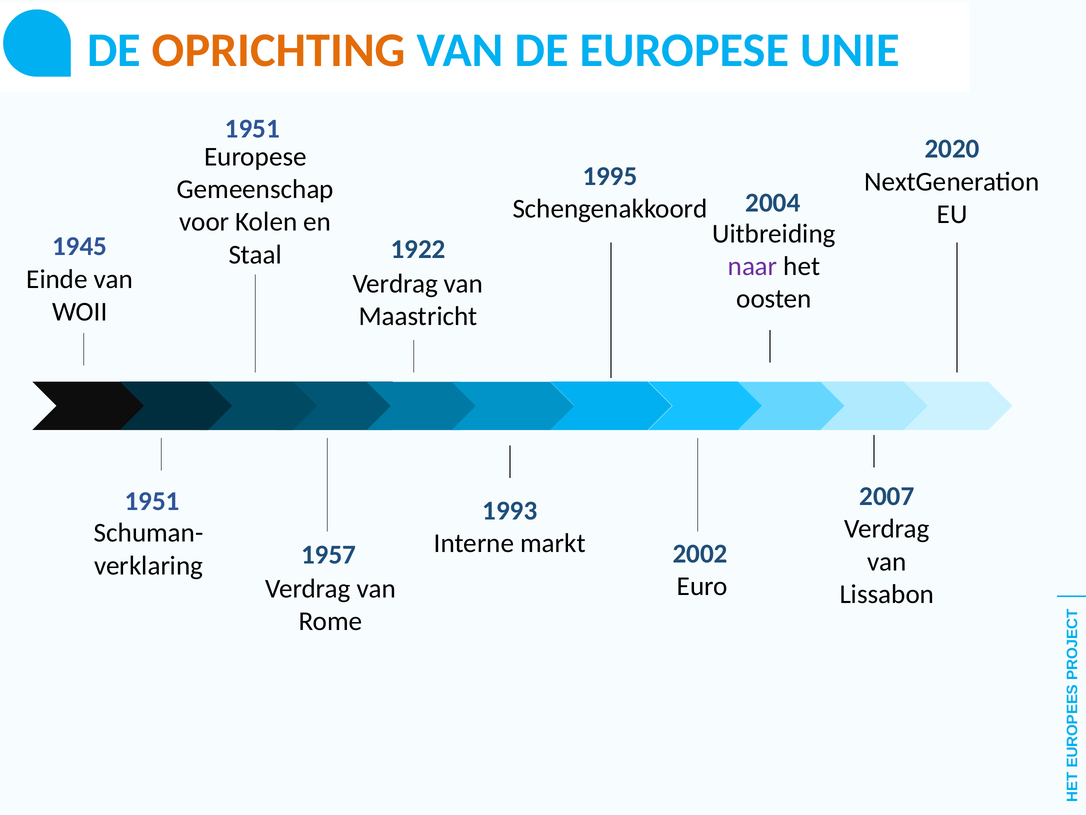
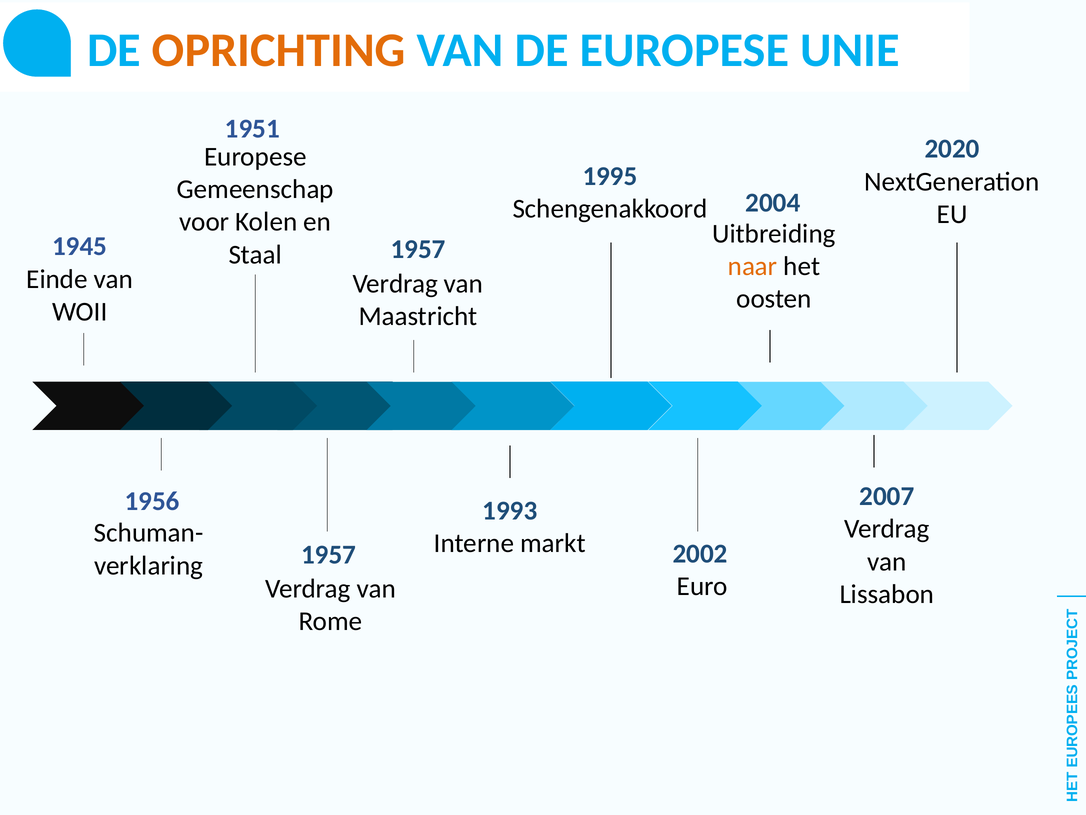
1922: 1922 -> 1957 (418, 249)
naar colour: purple -> orange (753, 266)
1951: 1951 -> 1956 (152, 501)
